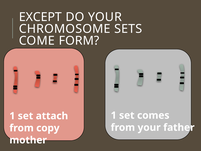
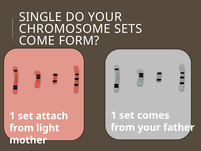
EXCEPT: EXCEPT -> SINGLE (40, 17)
copy: copy -> light (48, 128)
